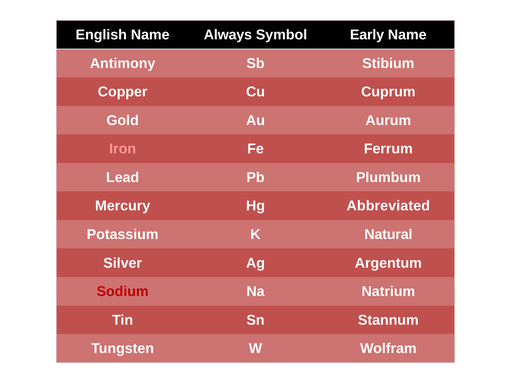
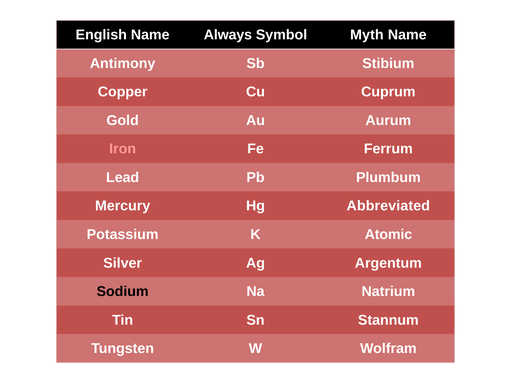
Early: Early -> Myth (367, 35)
Natural: Natural -> Atomic (388, 235)
Sodium colour: red -> black (123, 292)
